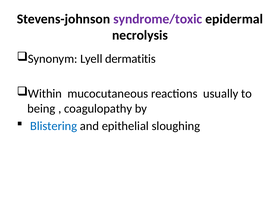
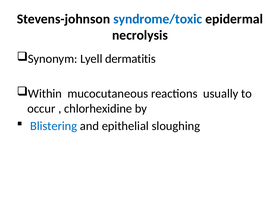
syndrome/toxic colour: purple -> blue (158, 19)
being: being -> occur (41, 109)
coagulopathy: coagulopathy -> chlorhexidine (98, 109)
